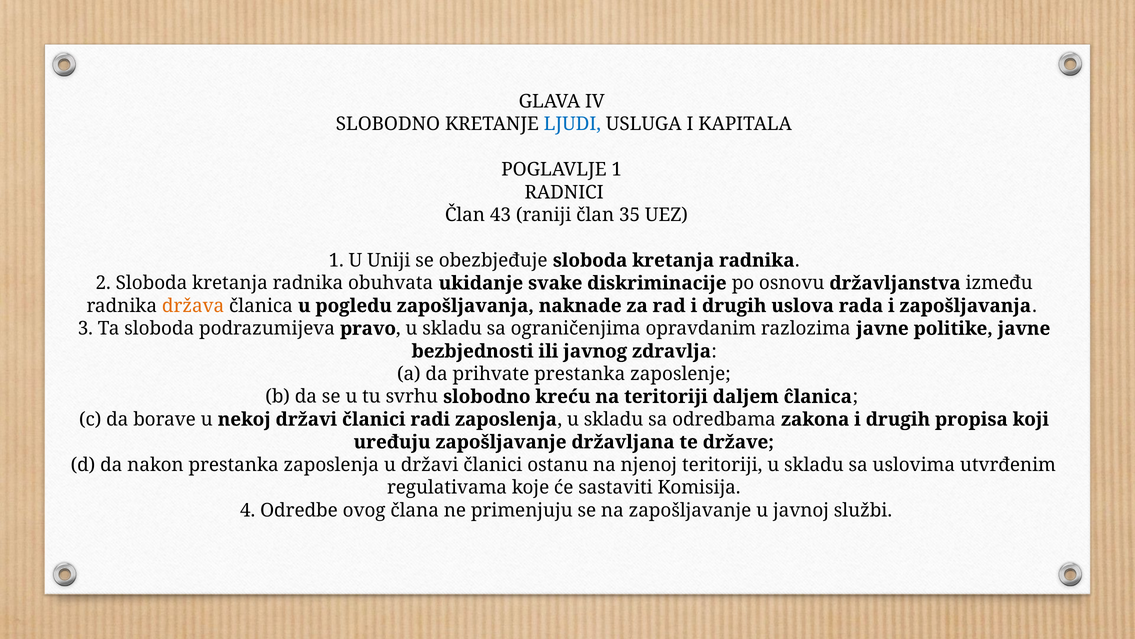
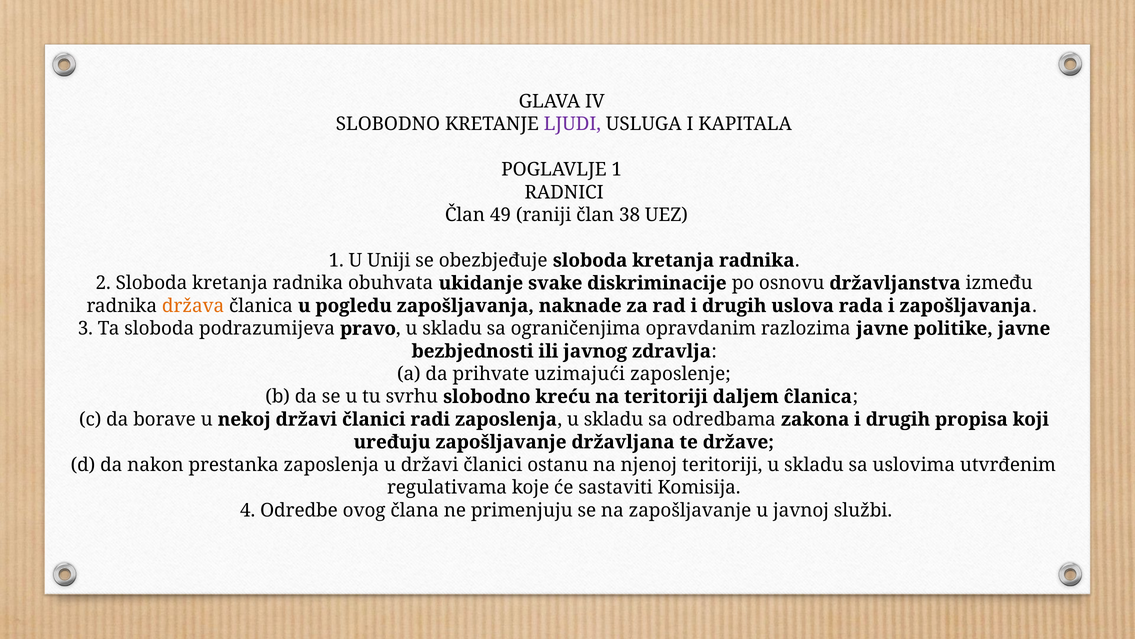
LJUDI colour: blue -> purple (572, 124)
43: 43 -> 49 (501, 215)
35: 35 -> 38 (630, 215)
prihvate prestanka: prestanka -> uzimajući (580, 374)
